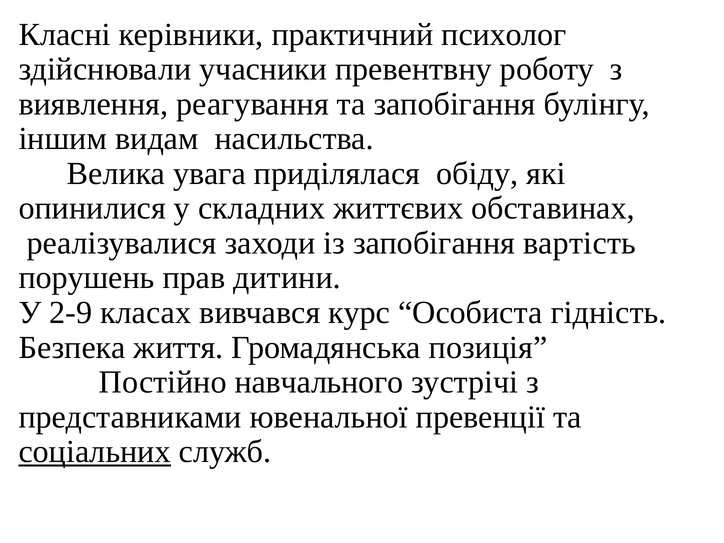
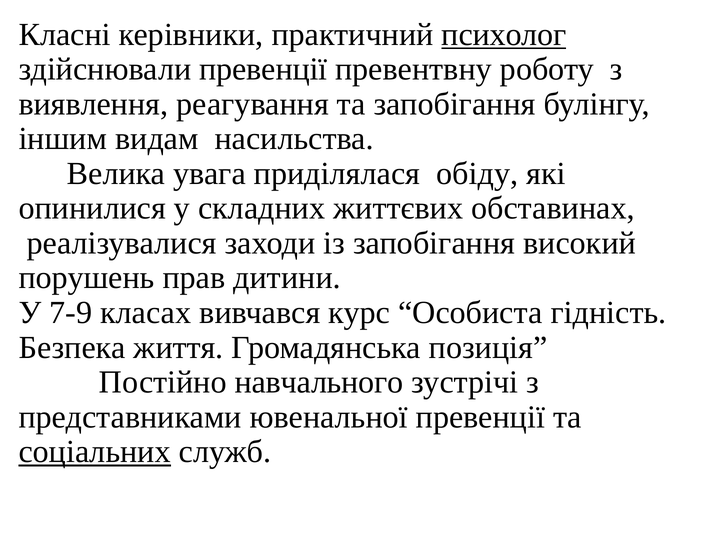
психолог underline: none -> present (504, 34)
здійснювали учасники: учасники -> превенції (263, 69)
вартість: вартість -> високий (580, 243)
2-9: 2-9 -> 7-9 (71, 313)
